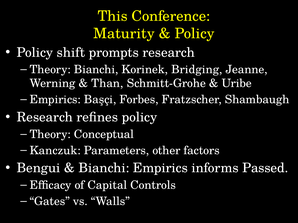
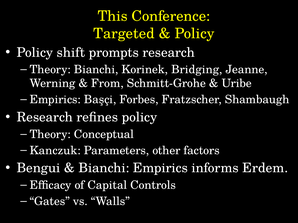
Maturity: Maturity -> Targeted (124, 34)
Than: Than -> From (107, 84)
Passed: Passed -> Erdem (265, 168)
